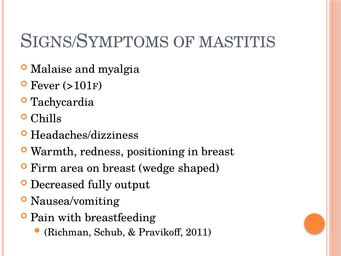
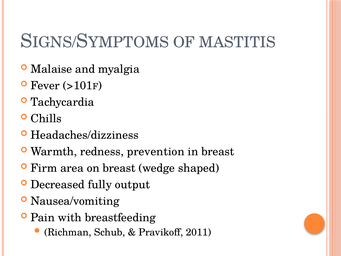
positioning: positioning -> prevention (156, 151)
